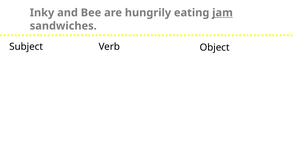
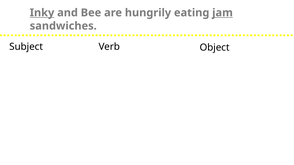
Inky underline: none -> present (42, 13)
